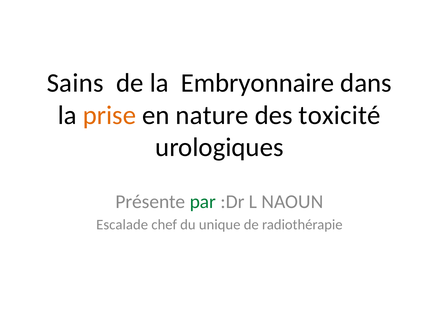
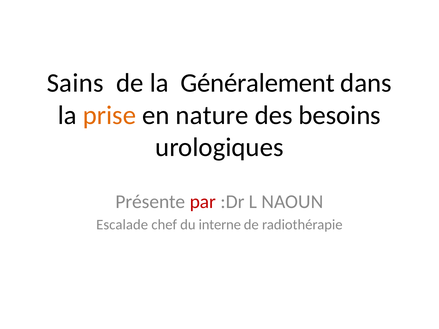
Embryonnaire: Embryonnaire -> Généralement (258, 83)
toxicité: toxicité -> besoins (340, 115)
par colour: green -> red (203, 202)
unique: unique -> interne (220, 225)
